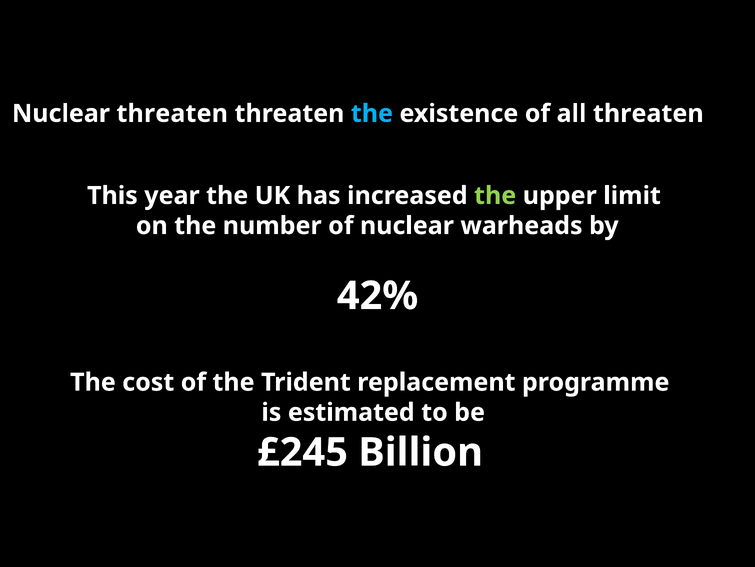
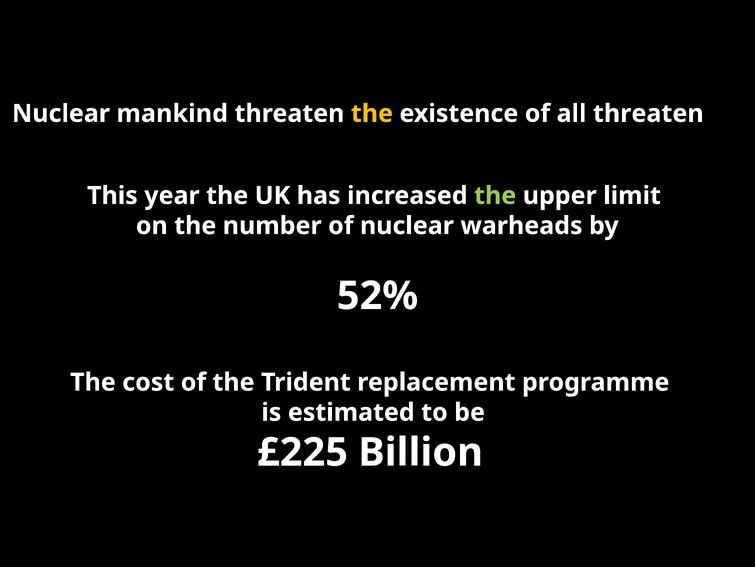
Nuclear threaten: threaten -> mankind (172, 113)
the colour: light blue -> yellow (372, 113)
42%: 42% -> 52% (377, 296)
£245: £245 -> £225 (302, 452)
